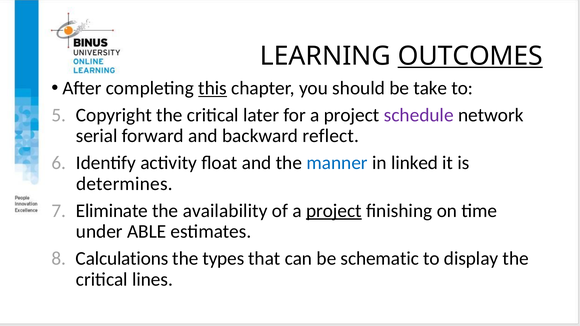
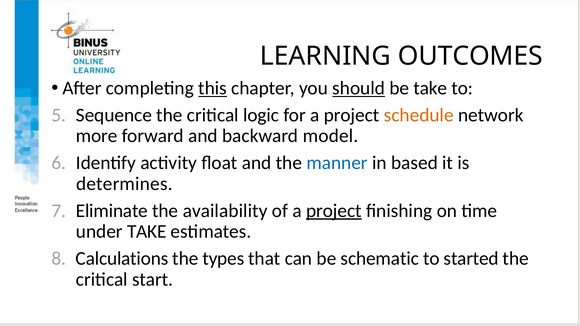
OUTCOMES underline: present -> none (470, 56)
should underline: none -> present (359, 88)
Copyright: Copyright -> Sequence (114, 115)
later: later -> logic (261, 115)
schedule colour: purple -> orange (419, 115)
serial: serial -> more (97, 136)
reflect: reflect -> model (331, 136)
linked: linked -> based (414, 163)
under ABLE: ABLE -> TAKE (147, 232)
display: display -> started (471, 259)
lines: lines -> start (153, 280)
